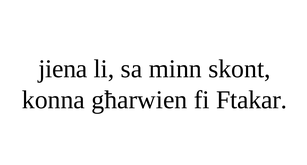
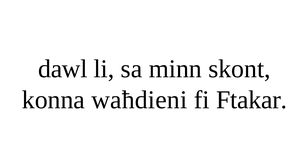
jiena: jiena -> dawl (63, 69)
għarwien: għarwien -> waħdieni (139, 100)
